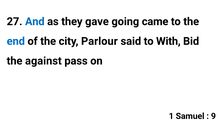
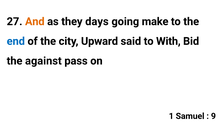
And colour: blue -> orange (35, 21)
gave: gave -> days (97, 21)
came: came -> make (155, 21)
Parlour: Parlour -> Upward (100, 41)
